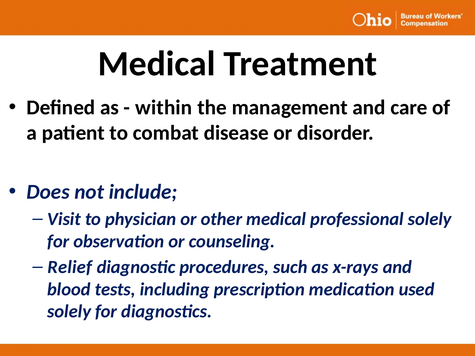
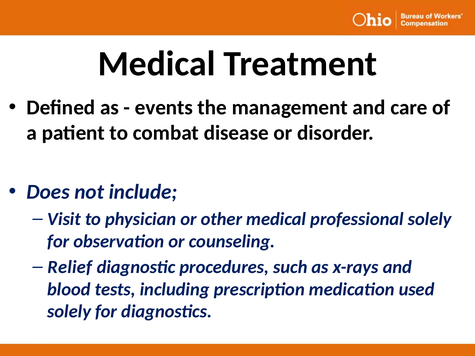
within: within -> events (164, 108)
